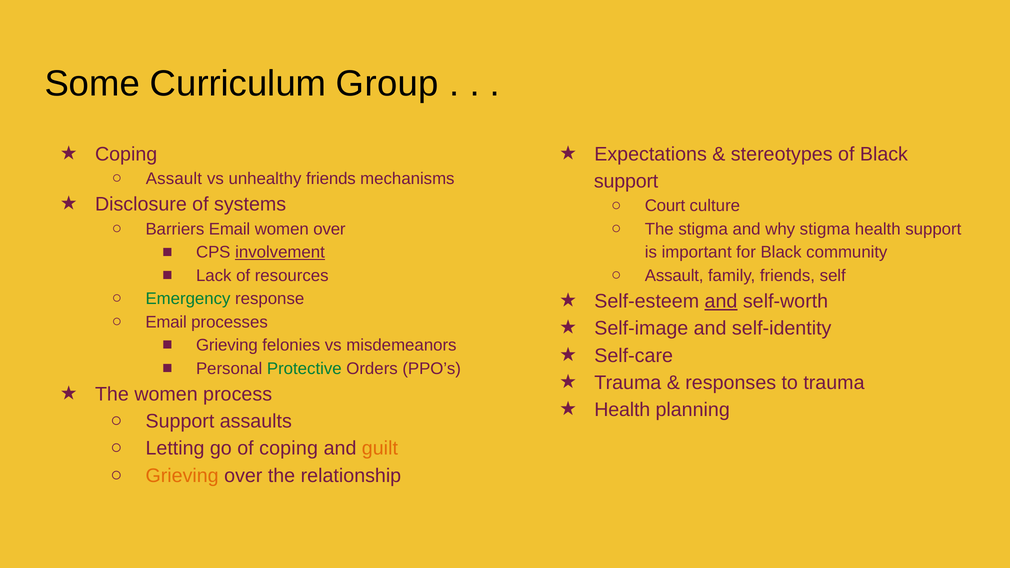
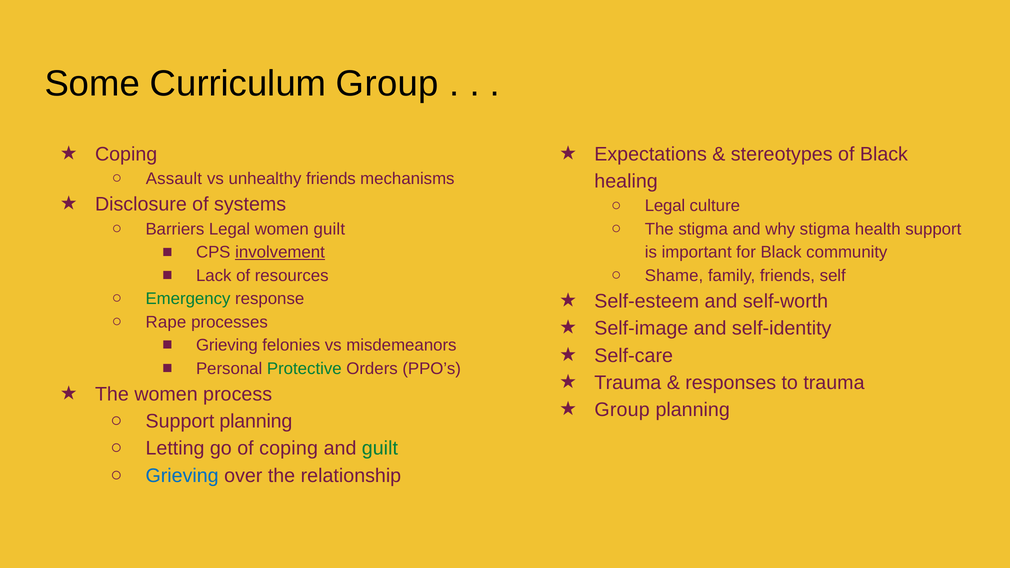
support: support -> healing (626, 181)
Court: Court -> Legal (665, 206)
Barriers Email: Email -> Legal (229, 229)
women over: over -> guilt (329, 229)
Assault: Assault -> Shame (674, 276)
and underline: present -> none (721, 301)
Email: Email -> Rape (166, 322)
Health: Health -> Group (622, 410)
Support assaults: assaults -> planning (256, 421)
guilt colour: orange -> green (380, 449)
Grieving colour: orange -> blue (182, 476)
